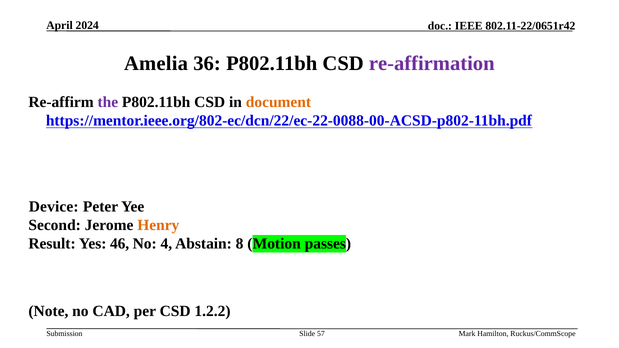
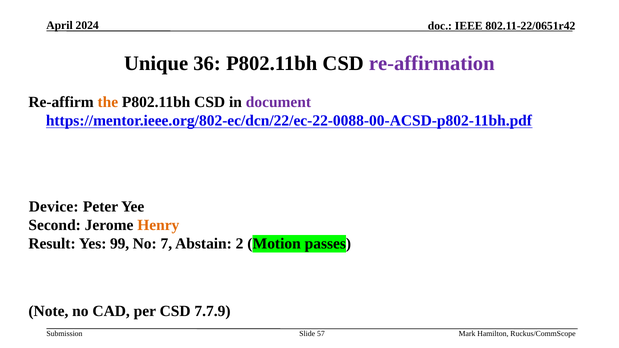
Amelia: Amelia -> Unique (156, 63)
the colour: purple -> orange (108, 102)
document colour: orange -> purple (278, 102)
46: 46 -> 99 (120, 244)
4: 4 -> 7 (166, 244)
8: 8 -> 2 (240, 244)
1.2.2: 1.2.2 -> 7.7.9 (213, 311)
